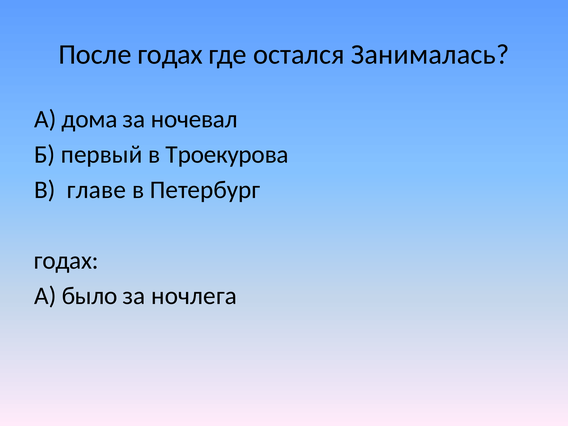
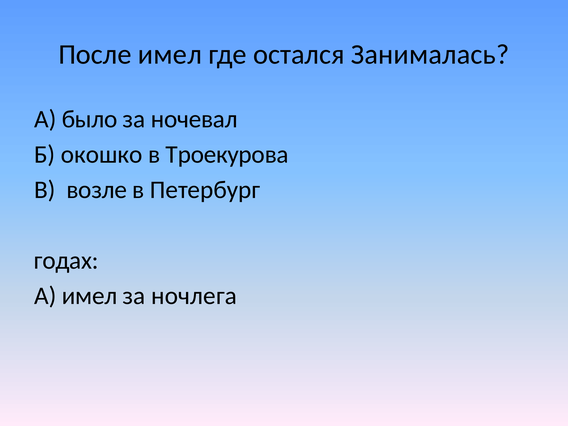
После годах: годах -> имел (170, 55)
дома: дома -> было (90, 119)
первый: первый -> окошко (102, 155)
главе: главе -> возле (97, 190)
А было: было -> имел (90, 296)
